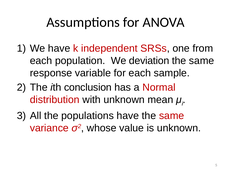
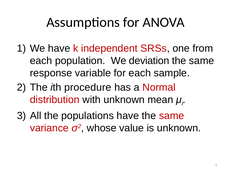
conclusion: conclusion -> procedure (88, 87)
